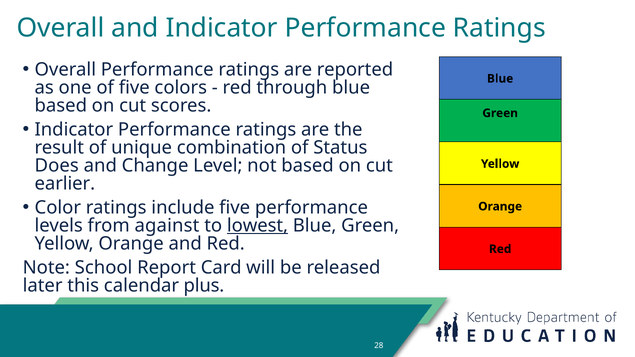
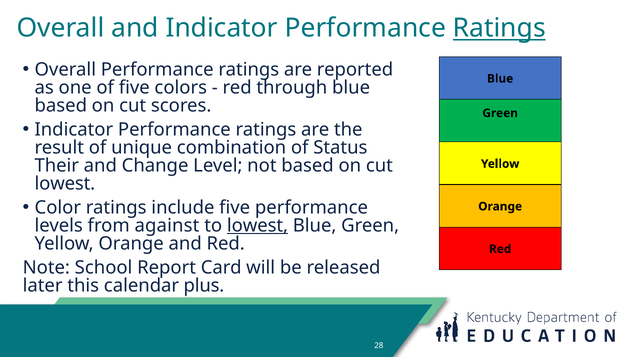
Ratings underline: none -> present (499, 28)
Does: Does -> Their (57, 166)
earlier: earlier -> lowest (65, 184)
